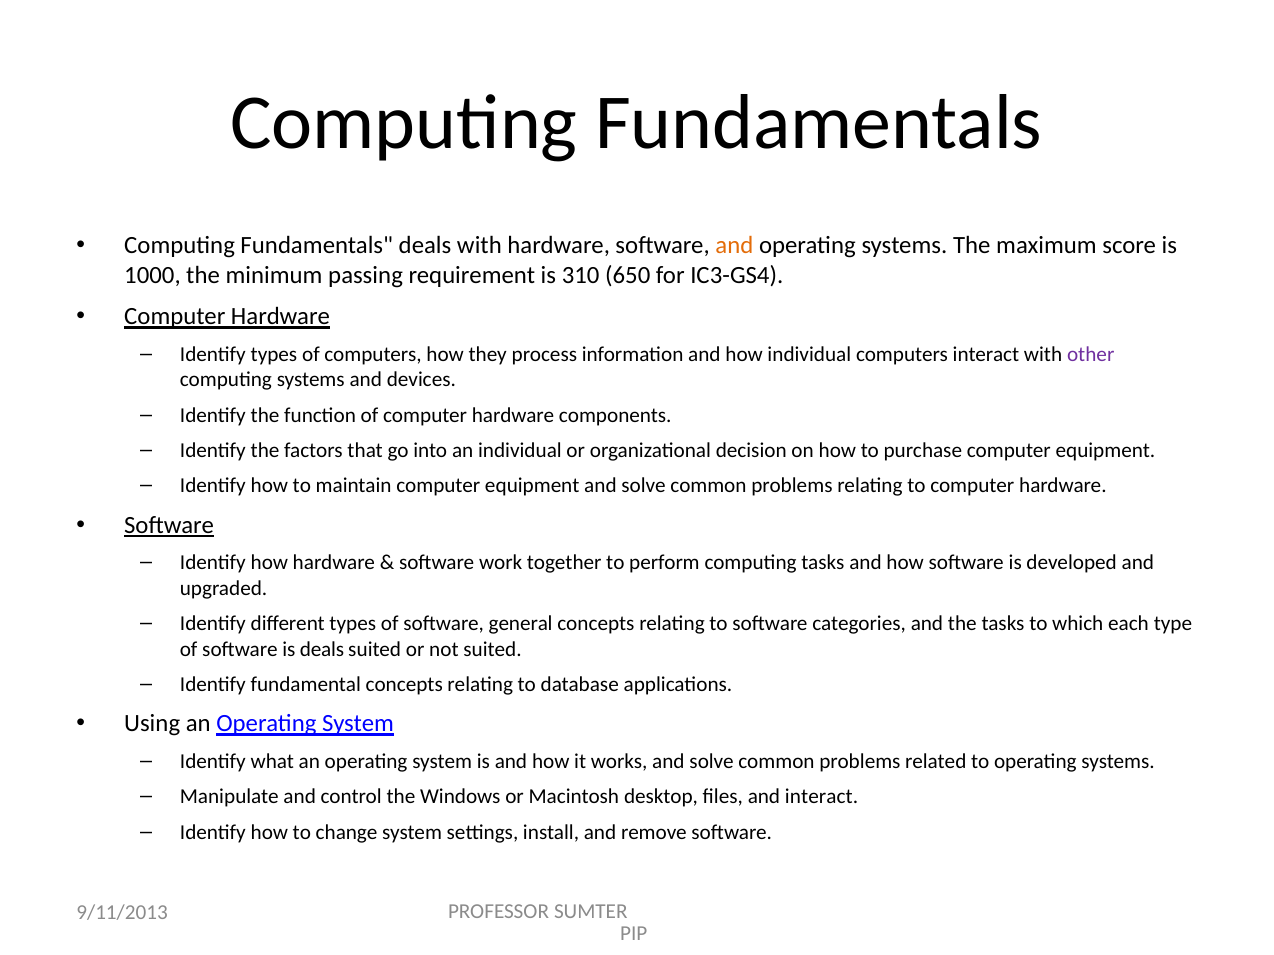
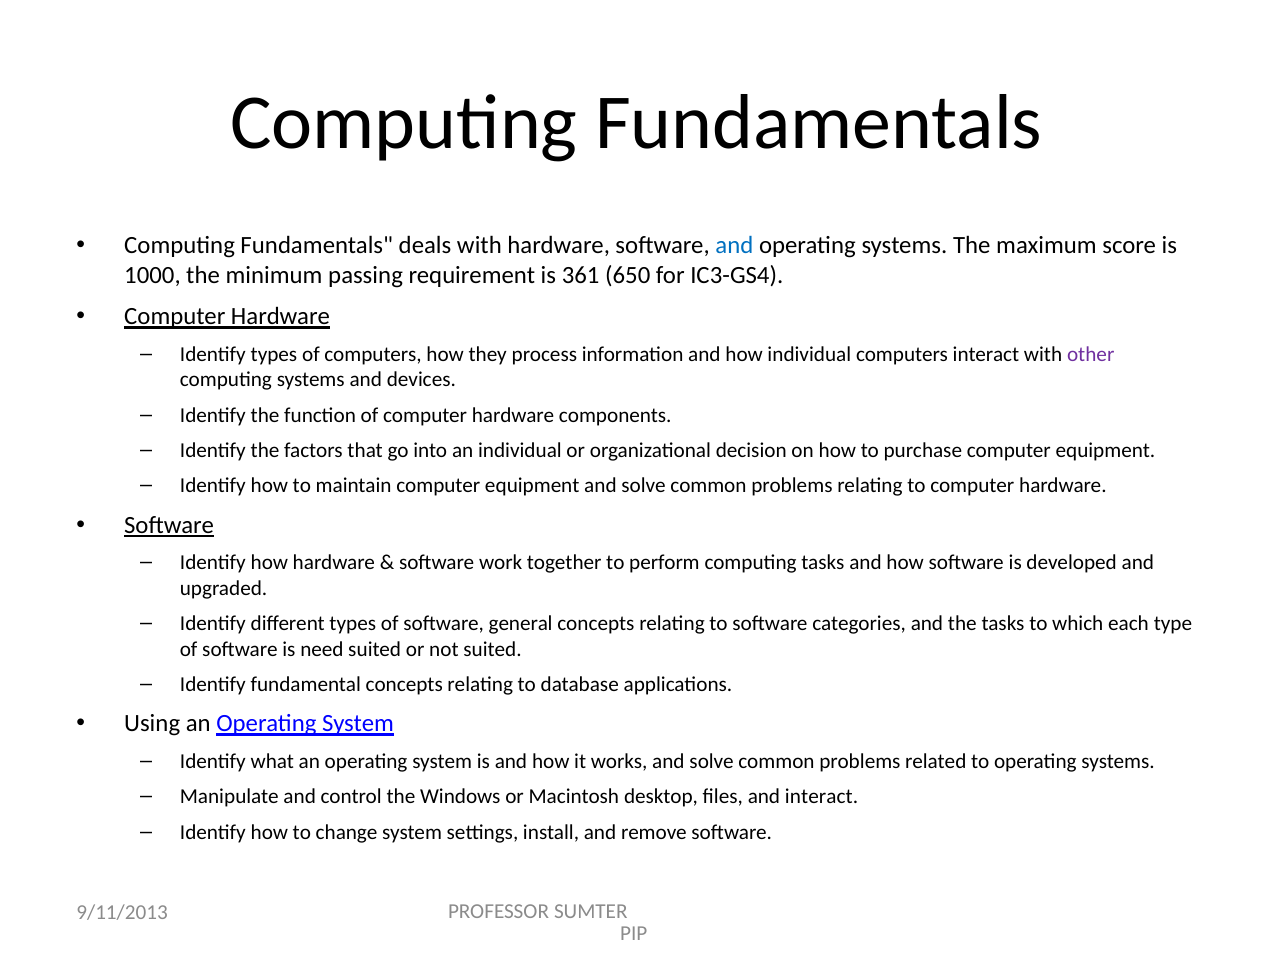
and colour: orange -> blue (734, 246)
310: 310 -> 361 (581, 276)
is deals: deals -> need (322, 649)
